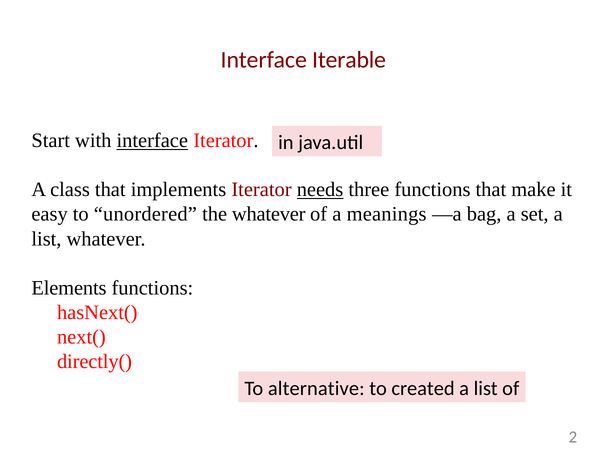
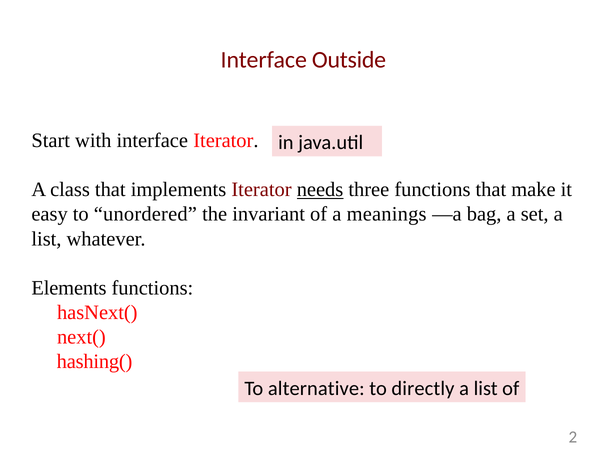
Iterable: Iterable -> Outside (349, 60)
interface underline: present -> none (152, 141)
the whatever: whatever -> invariant (269, 214)
directly(: directly( -> hashing( (95, 362)
created: created -> directly (423, 389)
